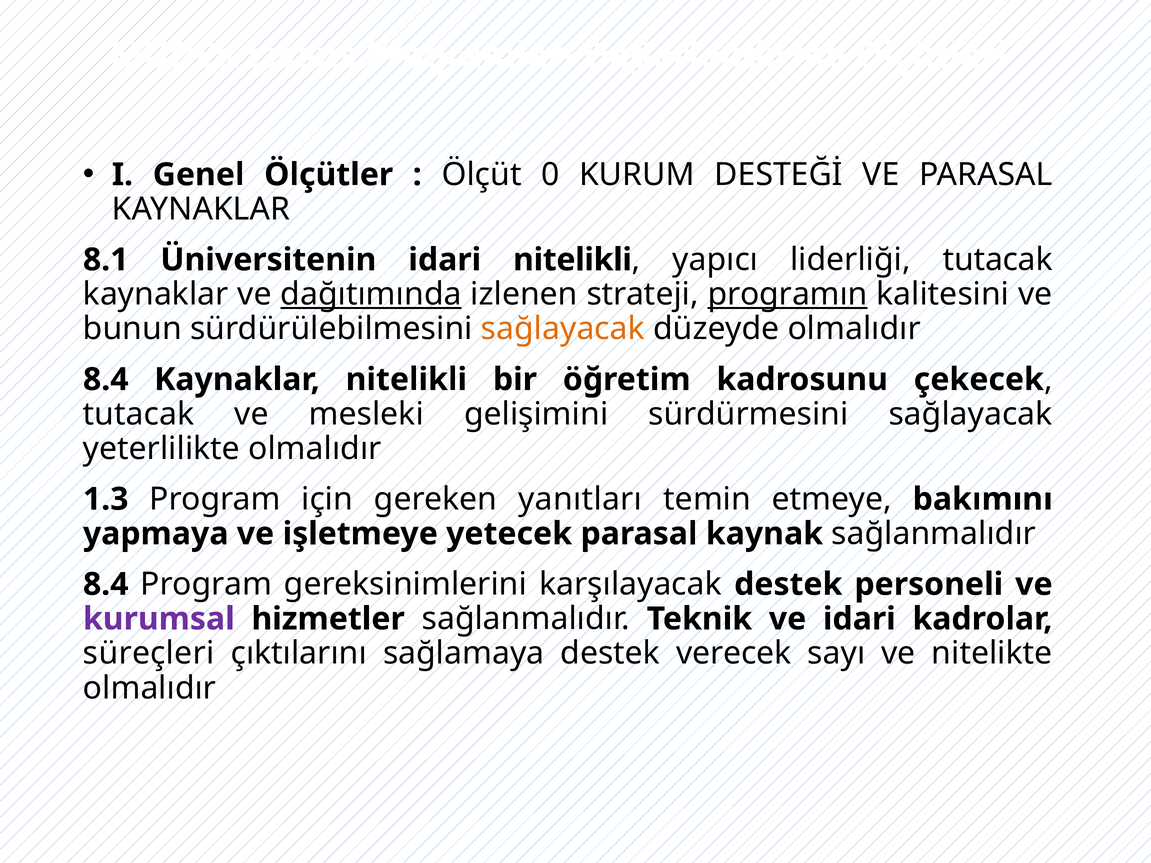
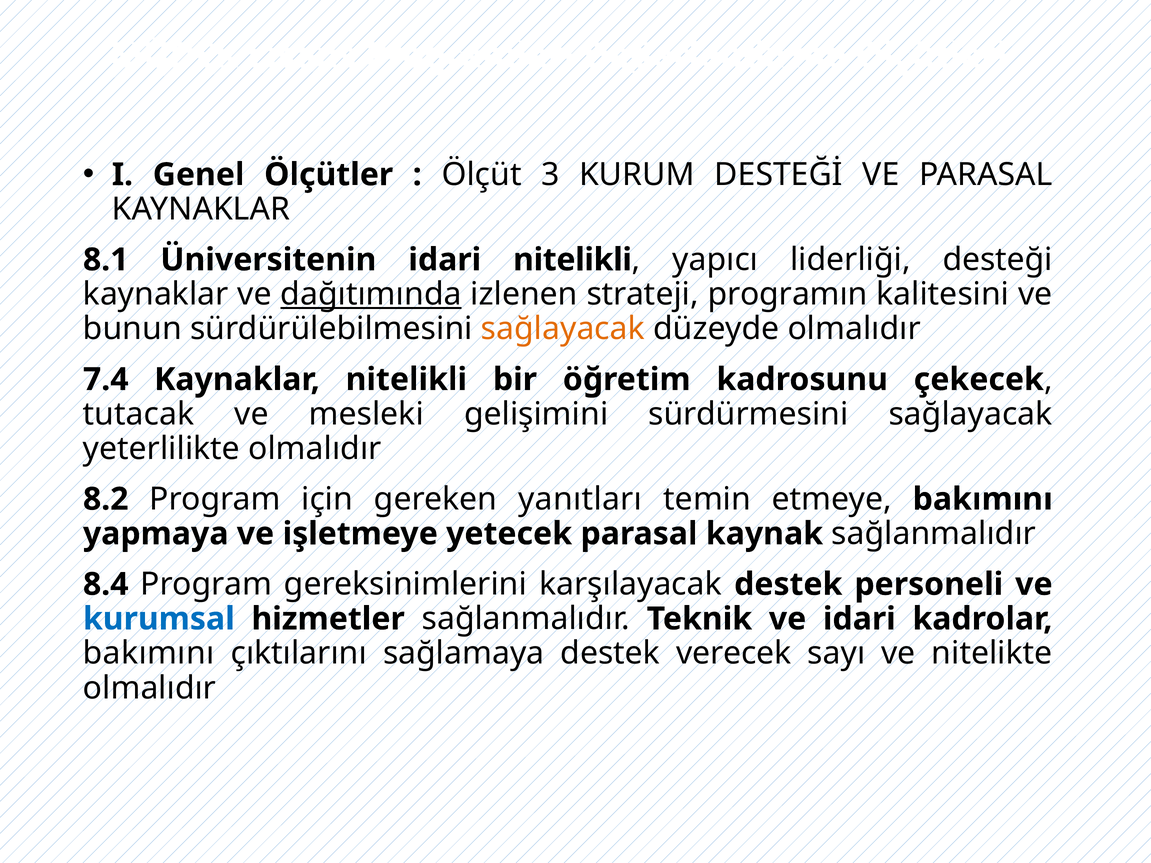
0: 0 -> 3 (550, 175)
liderliği tutacak: tutacak -> desteği (998, 260)
programın underline: present -> none (788, 294)
8.4: 8.4 -> 7.4 (106, 380)
1.3: 1.3 -> 8.2 (106, 499)
kurumsal colour: purple -> blue (159, 619)
süreçleri: süreçleri -> bakımını (149, 654)
